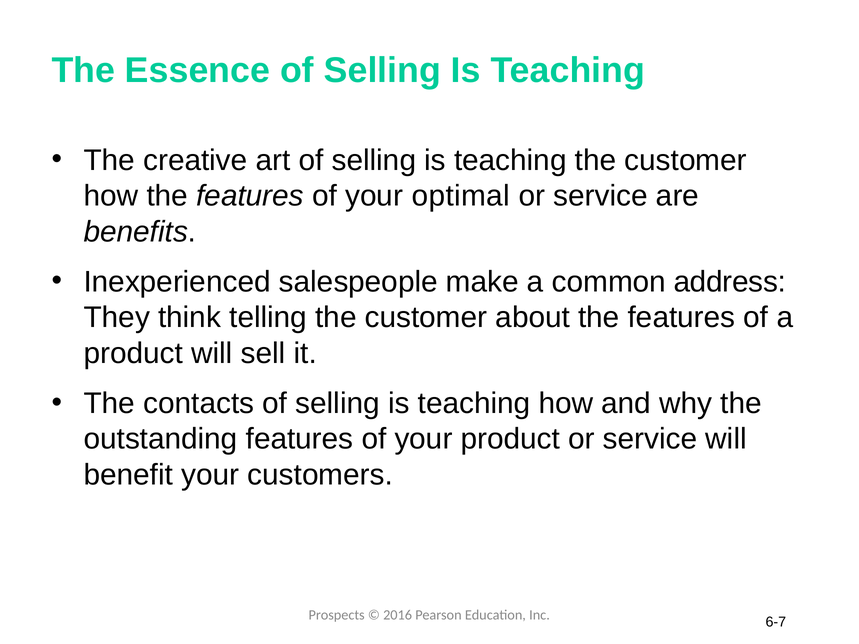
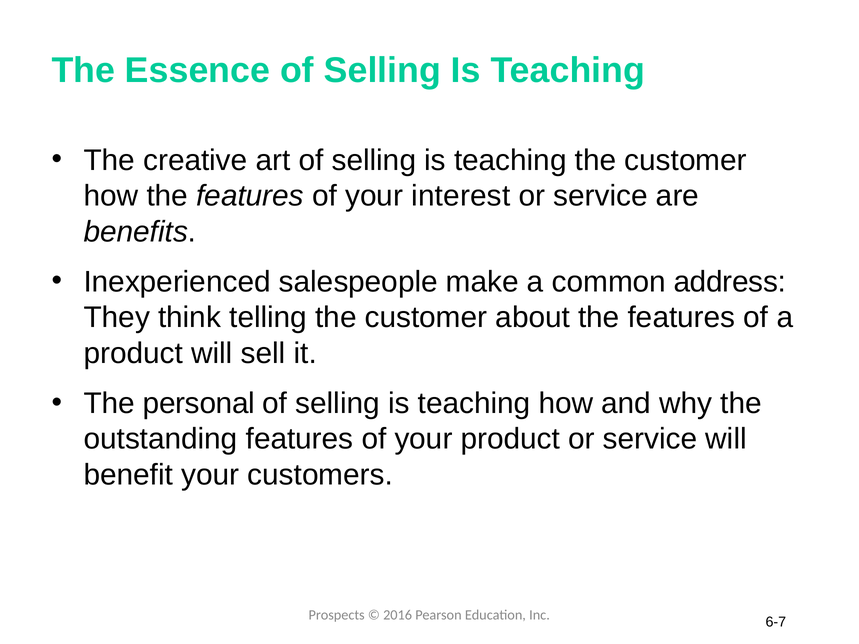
optimal: optimal -> interest (461, 196)
contacts: contacts -> personal (199, 404)
